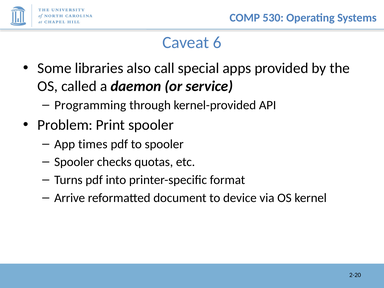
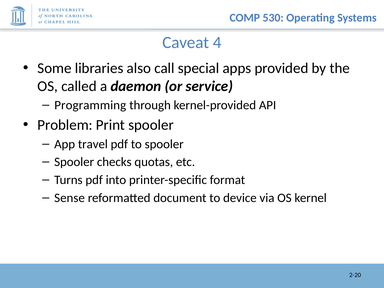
6: 6 -> 4 (217, 42)
times: times -> travel (93, 144)
Arrive: Arrive -> Sense (70, 198)
